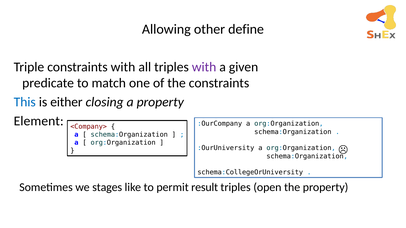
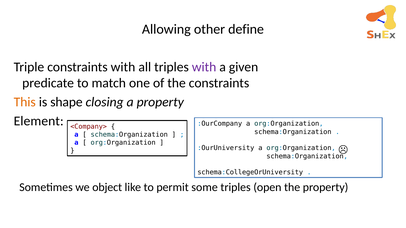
This colour: blue -> orange (25, 102)
either: either -> shape (66, 102)
stages: stages -> object (107, 187)
result: result -> some (205, 187)
